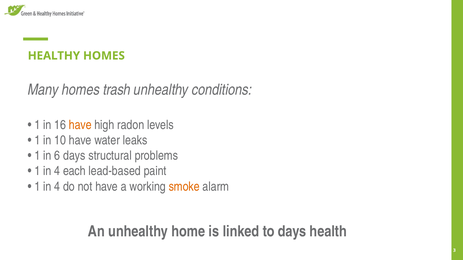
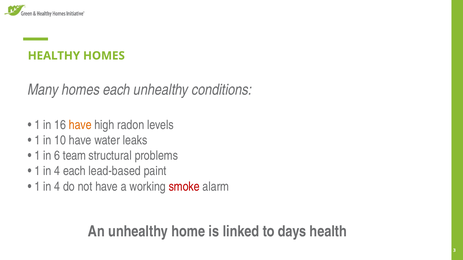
homes trash: trash -> each (117, 90)
6 days: days -> team (74, 156)
smoke colour: orange -> red (184, 187)
